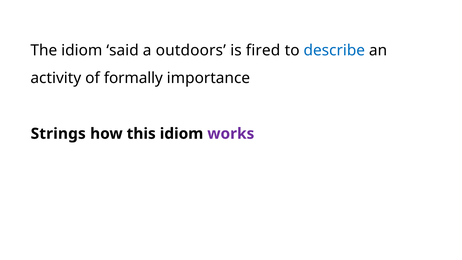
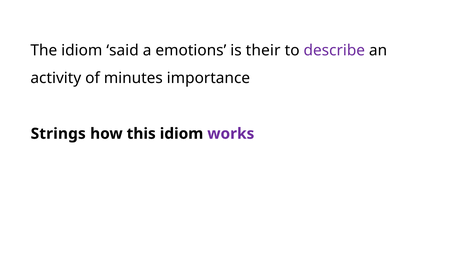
outdoors: outdoors -> emotions (191, 50)
fired: fired -> their (263, 50)
describe colour: blue -> purple (334, 50)
formally: formally -> minutes (133, 78)
